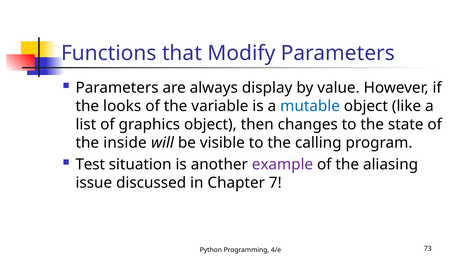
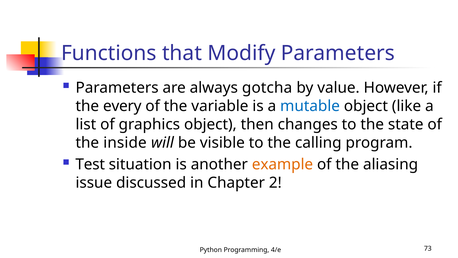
display: display -> gotcha (267, 88)
looks: looks -> every (122, 106)
example colour: purple -> orange (282, 164)
7: 7 -> 2 (275, 182)
